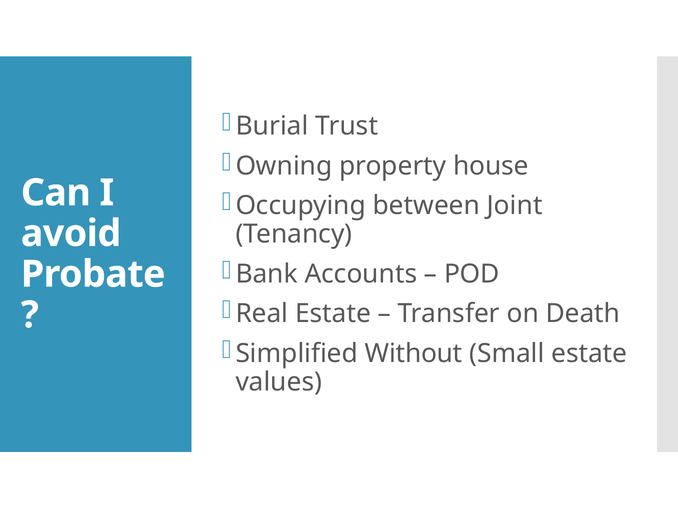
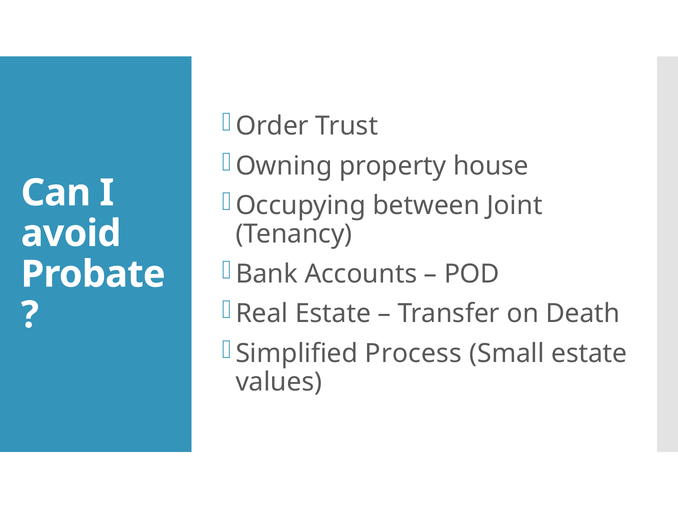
Burial: Burial -> Order (272, 126)
Without: Without -> Process (413, 353)
